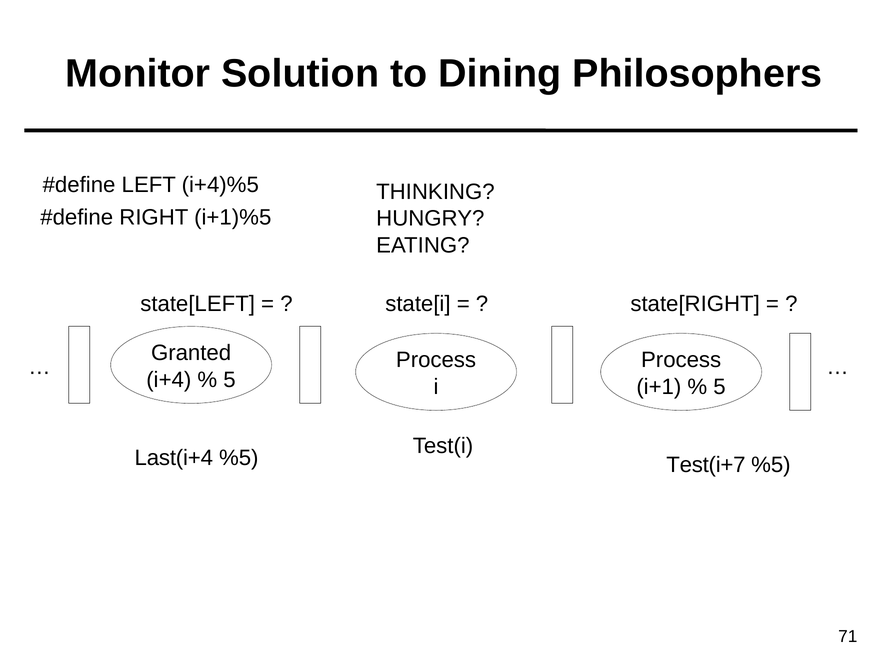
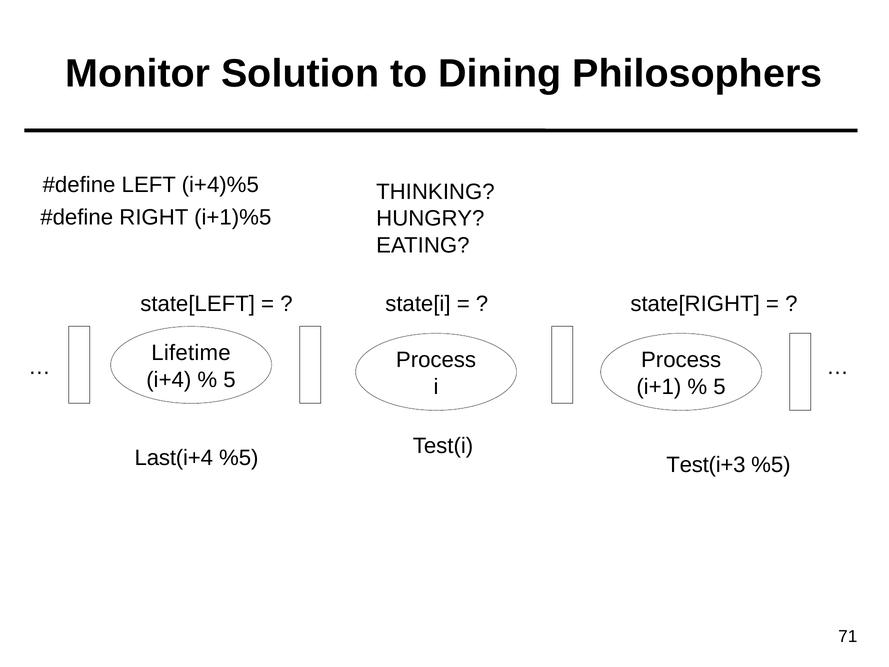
Granted: Granted -> Lifetime (191, 353)
Test(i+7: Test(i+7 -> Test(i+3 (706, 465)
